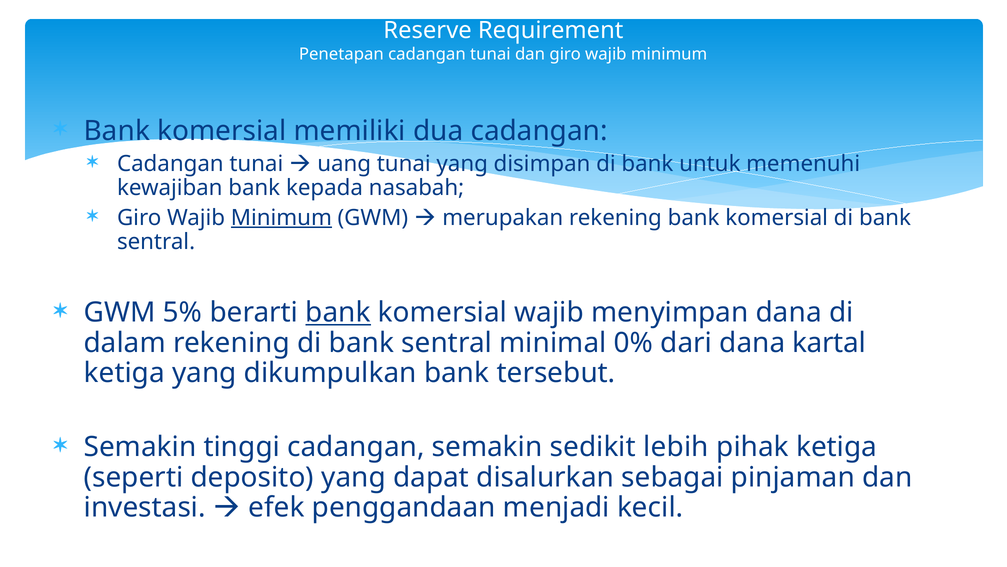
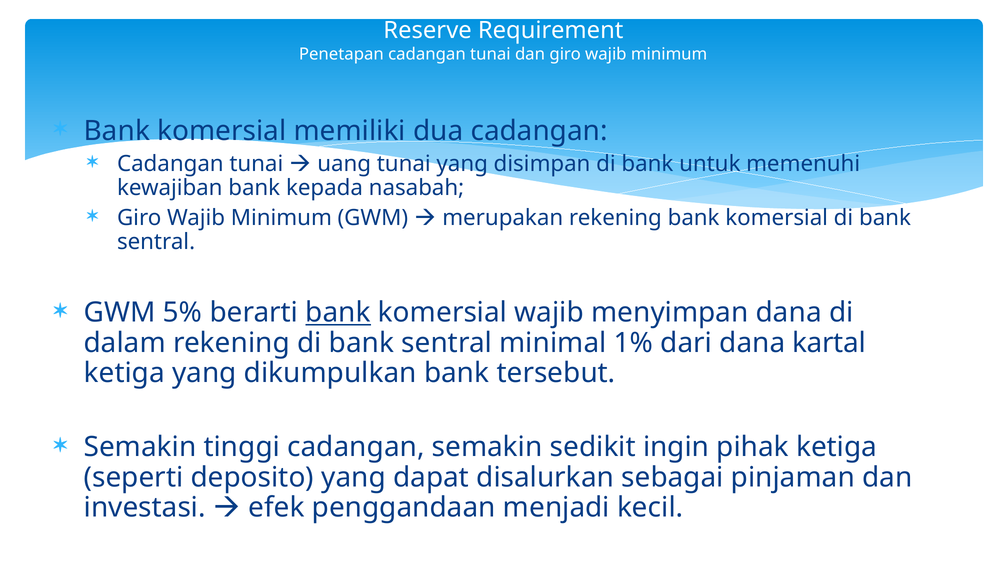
Minimum underline: present -> none (281, 217)
0%: 0% -> 1% (633, 343)
lebih: lebih -> ingin (676, 447)
